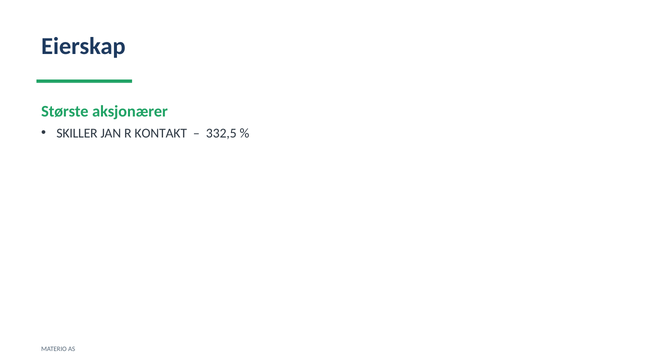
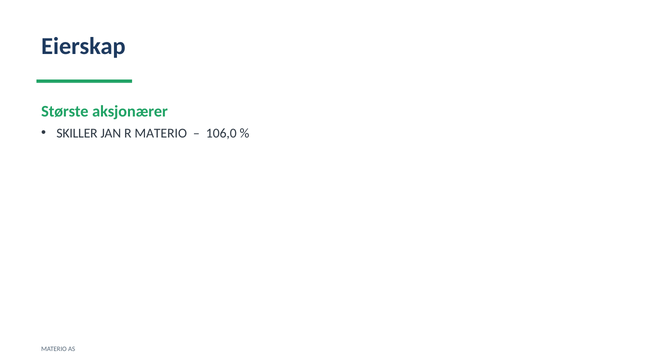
R KONTAKT: KONTAKT -> MATERIO (161, 133)
332,5: 332,5 -> 106,0 (221, 133)
